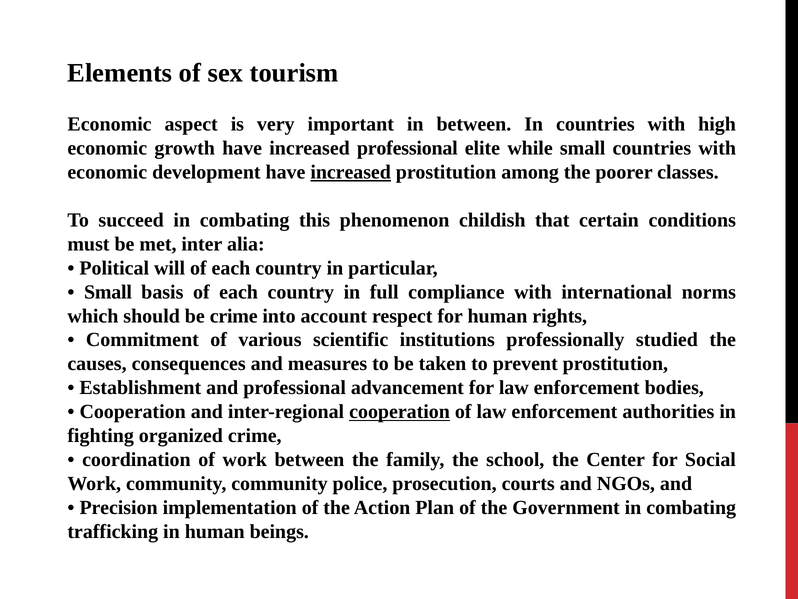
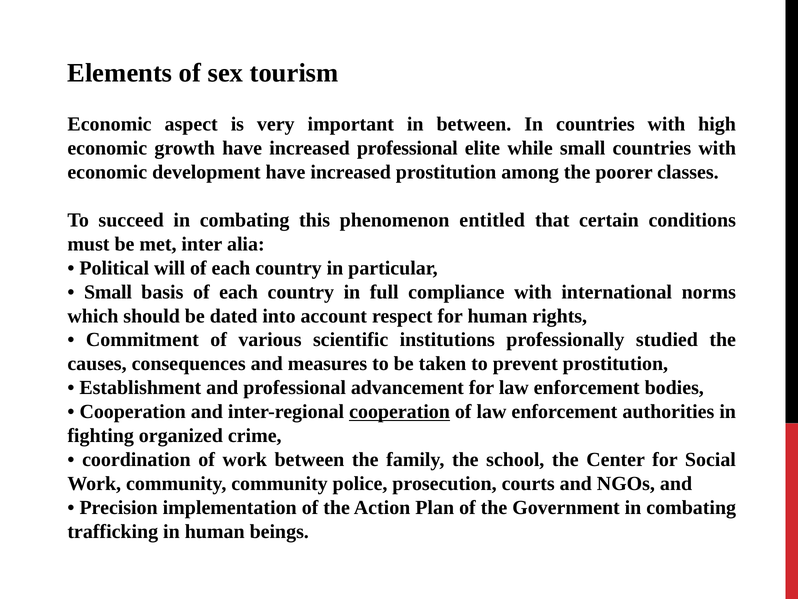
increased underline: present -> none (351, 172)
childish: childish -> entitled (492, 220)
be crime: crime -> dated (234, 316)
